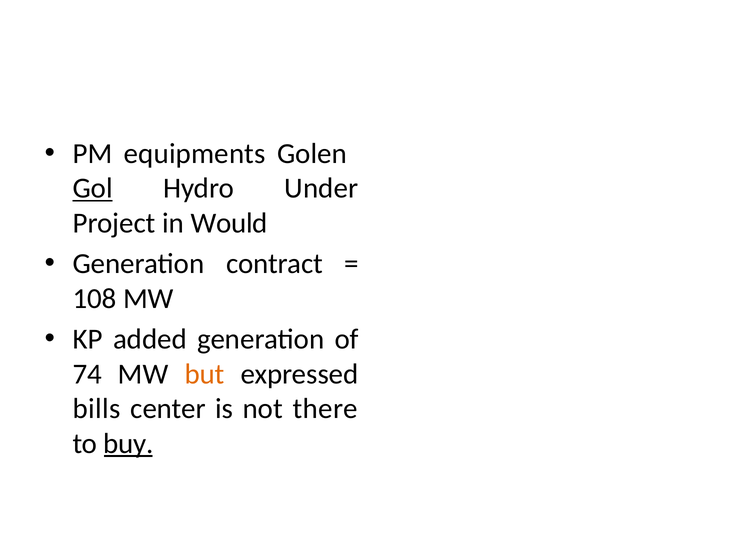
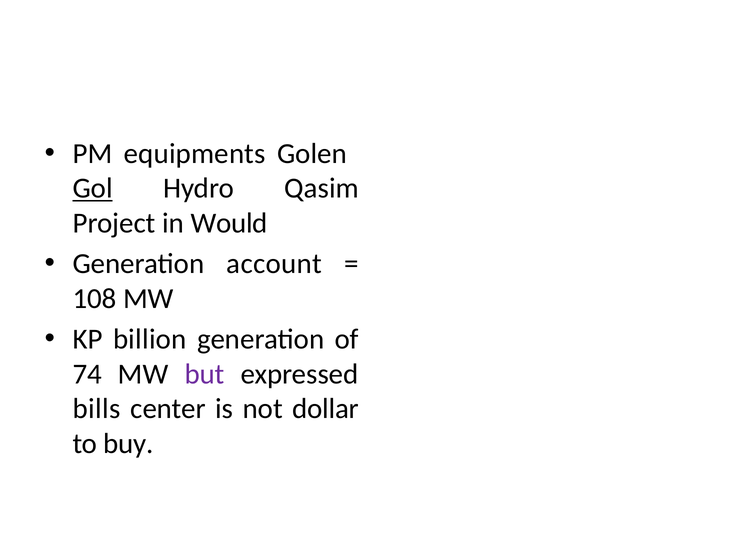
Under: Under -> Qasim (322, 188)
contract: contract -> account (274, 264)
added: added -> billion (150, 339)
but colour: orange -> purple (205, 374)
there: there -> dollar (326, 409)
buy underline: present -> none (128, 443)
